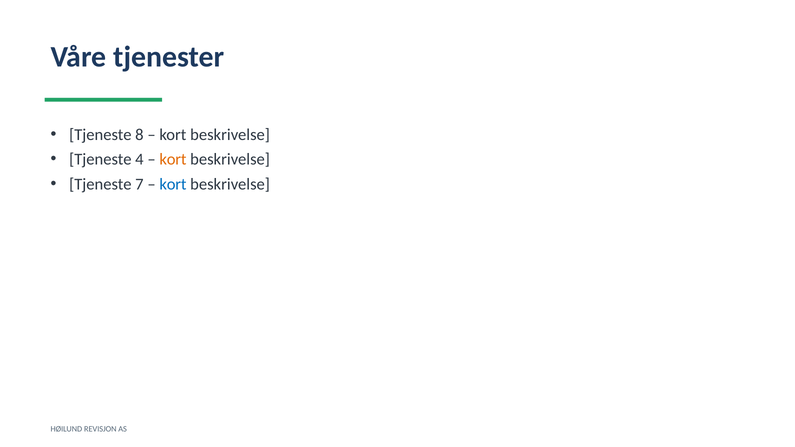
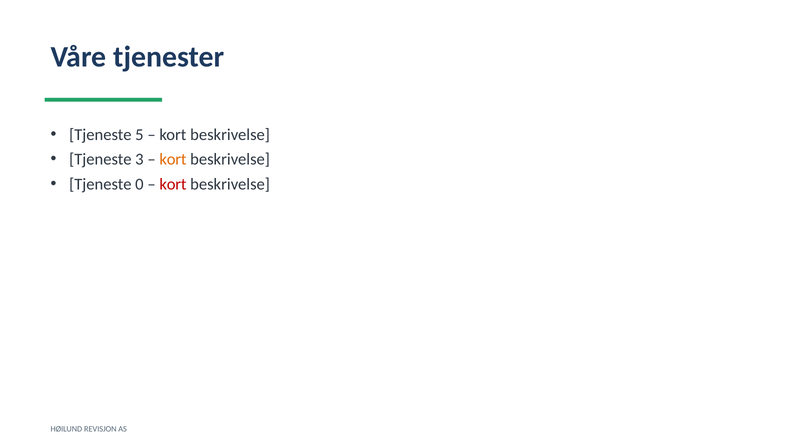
8: 8 -> 5 (139, 135)
4: 4 -> 3 (139, 160)
7: 7 -> 0 (139, 184)
kort colour: blue -> red (173, 184)
